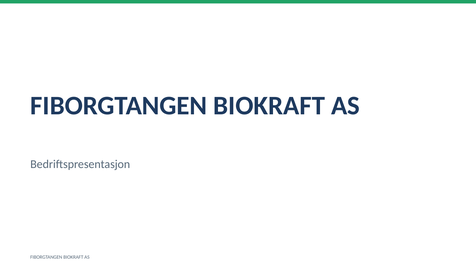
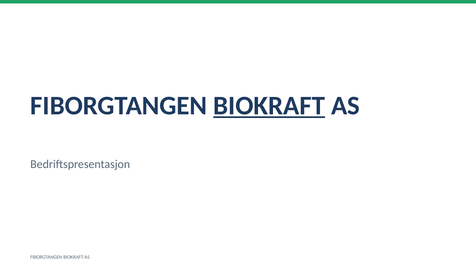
BIOKRAFT underline: none -> present (269, 106)
